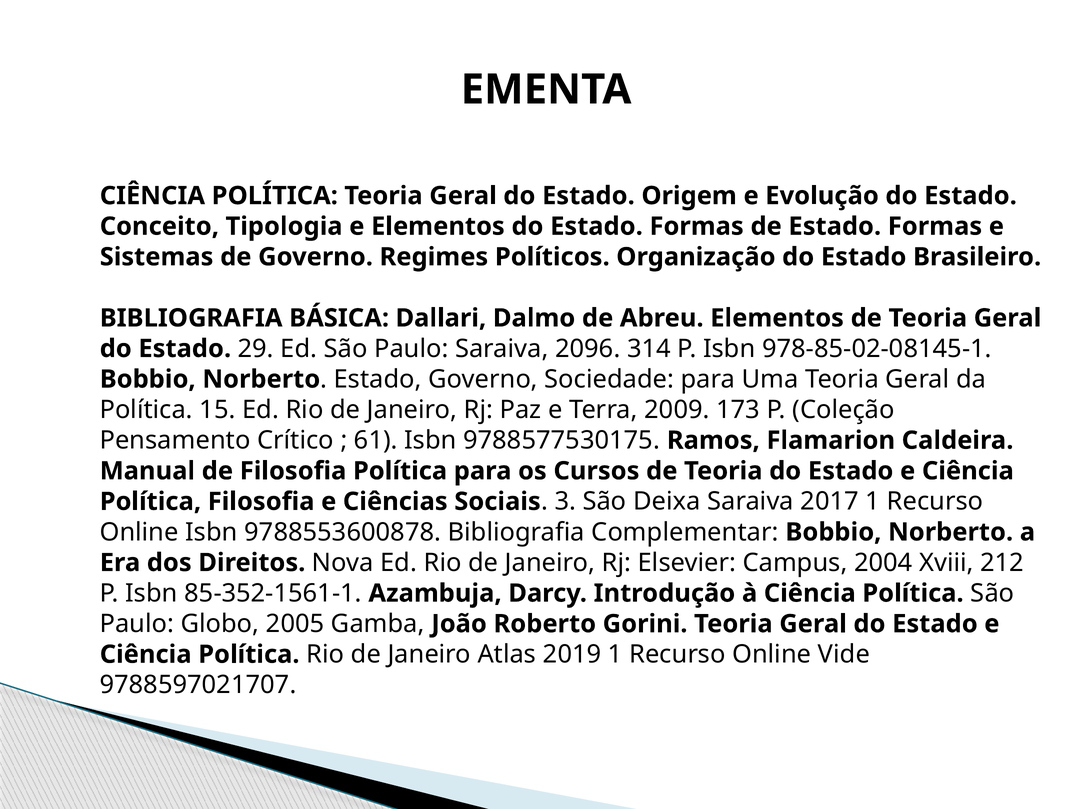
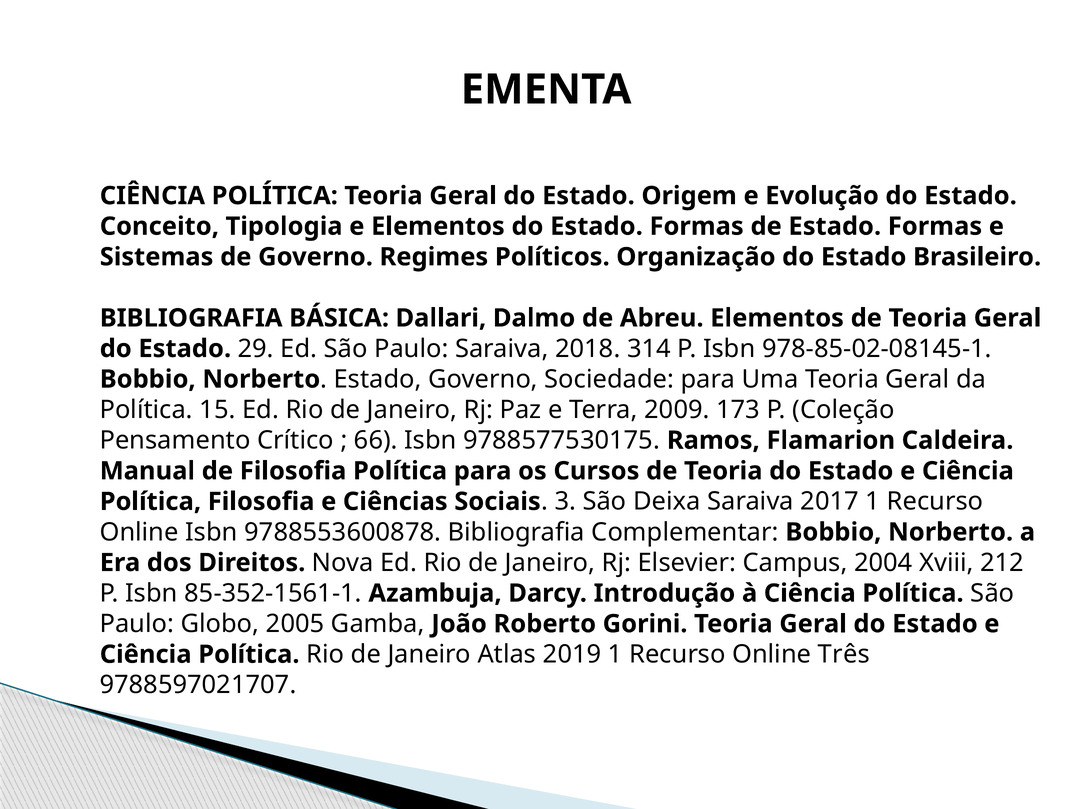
2096: 2096 -> 2018 (588, 349)
61: 61 -> 66 (376, 441)
Vide: Vide -> Três (844, 655)
